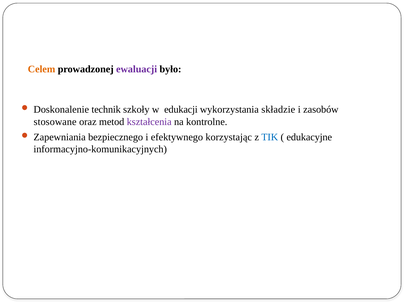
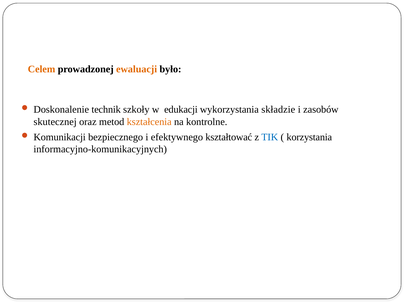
ewaluacji colour: purple -> orange (137, 69)
stosowane: stosowane -> skutecznej (55, 122)
kształcenia colour: purple -> orange (149, 122)
Zapewniania: Zapewniania -> Komunikacji (60, 137)
korzystając: korzystając -> kształtować (229, 137)
edukacyjne: edukacyjne -> korzystania (309, 137)
